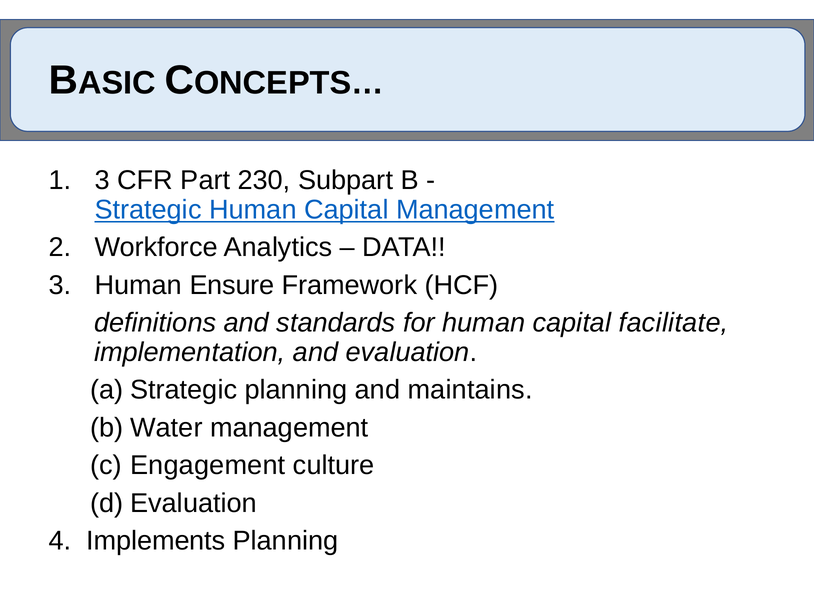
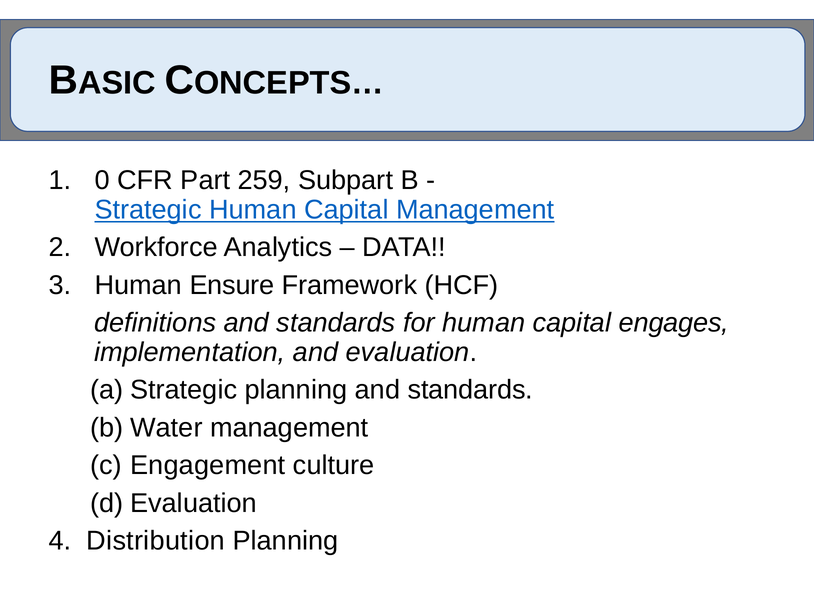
3: 3 -> 0 (102, 181)
230: 230 -> 259 (264, 181)
facilitate: facilitate -> engages (674, 323)
planning and maintains: maintains -> standards (470, 390)
Implements: Implements -> Distribution (156, 541)
